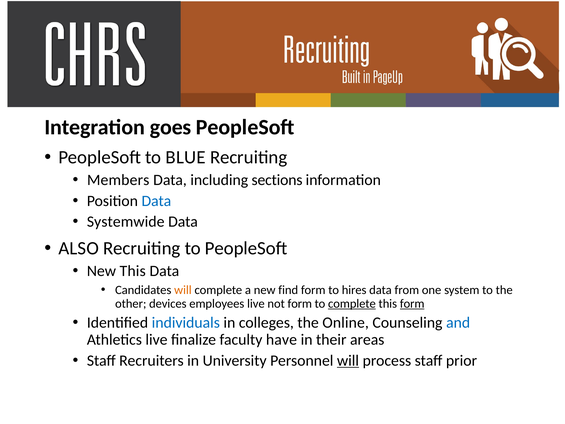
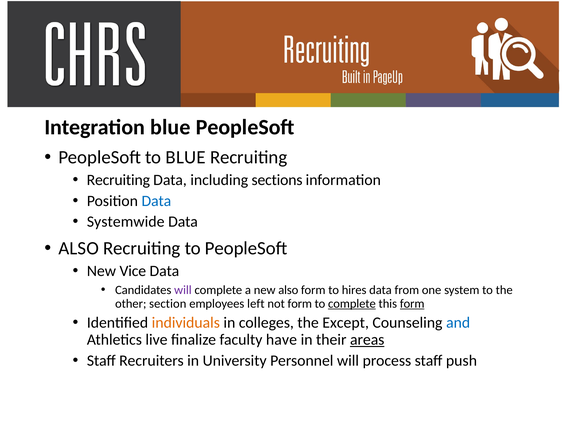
Integration goes: goes -> blue (170, 127)
Members: Members -> Recruiting (118, 180)
New This: This -> Vice (133, 271)
will colour: orange -> purple (183, 290)
new find: find -> also (288, 290)
devices: devices -> section (168, 303)
employees live: live -> left (256, 303)
individuals colour: blue -> orange (186, 323)
Online: Online -> Except (346, 323)
areas underline: none -> present (367, 339)
will underline: present -> none (348, 360)
prior: prior -> push (461, 360)
